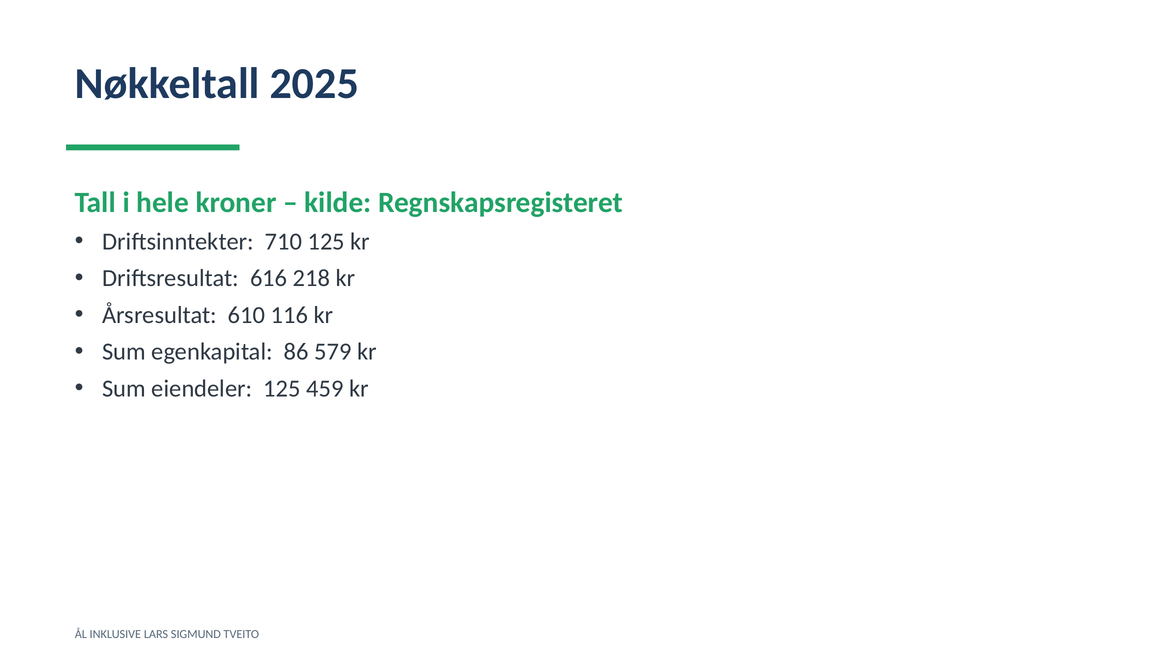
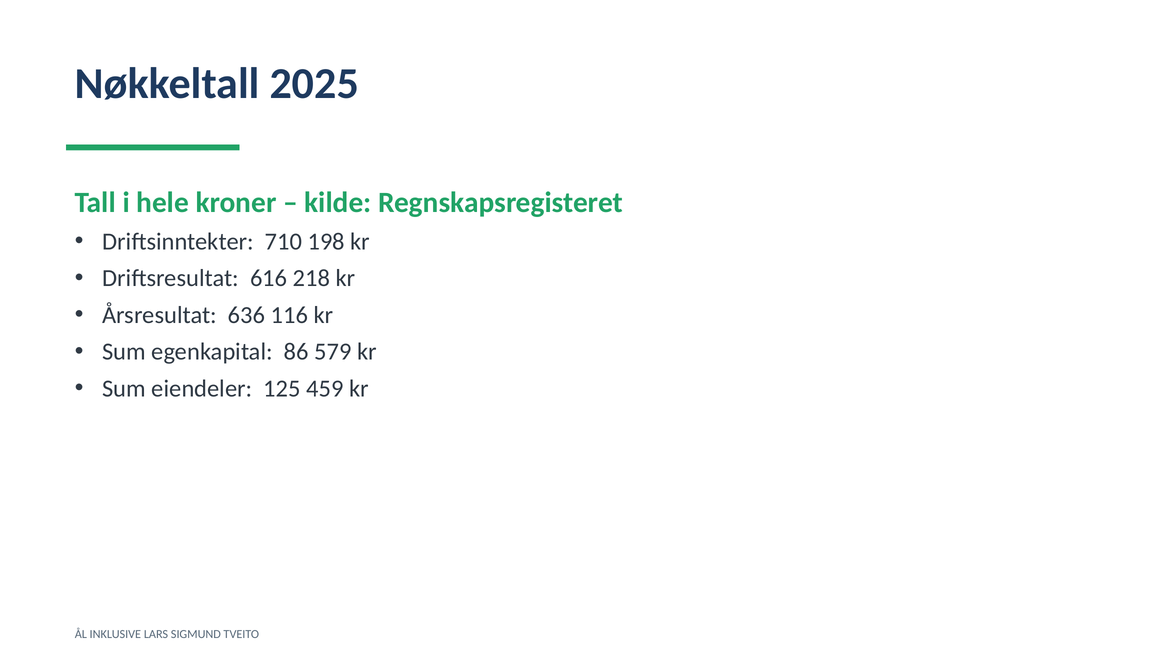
710 125: 125 -> 198 (326, 242)
610: 610 -> 636 (247, 315)
